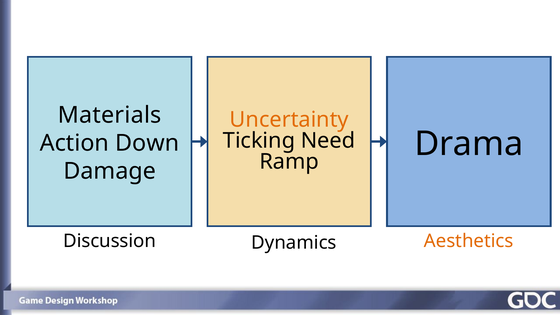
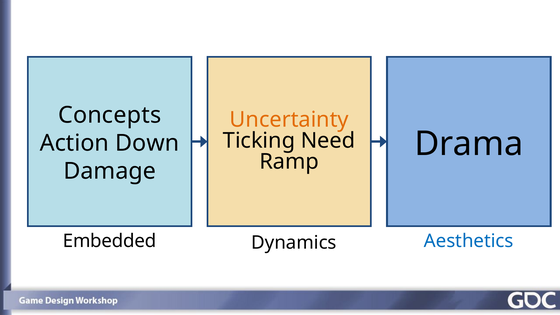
Materials: Materials -> Concepts (110, 115)
Discussion: Discussion -> Embedded (110, 241)
Aesthetics colour: orange -> blue (469, 241)
